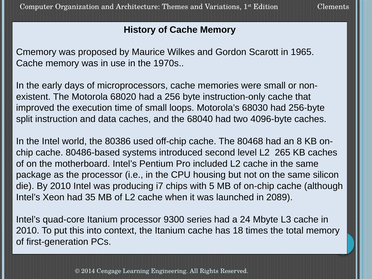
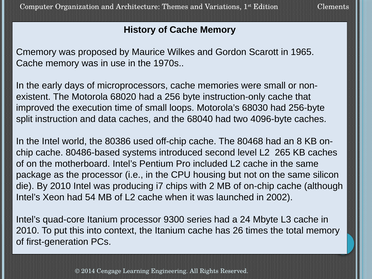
5: 5 -> 2 (212, 186)
35: 35 -> 54 (90, 197)
2089: 2089 -> 2002 (280, 197)
18: 18 -> 26 (238, 231)
